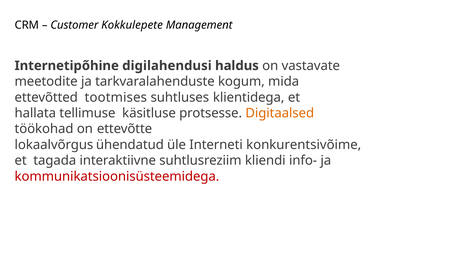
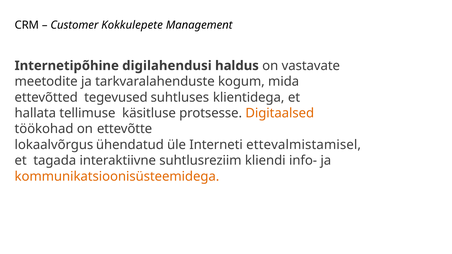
tootmises: tootmises -> tegevused (116, 97)
konkurentsivõime: konkurentsivõime -> ettevalmistamisel (304, 145)
kommunikatsioonisüsteemidega colour: red -> orange (117, 177)
